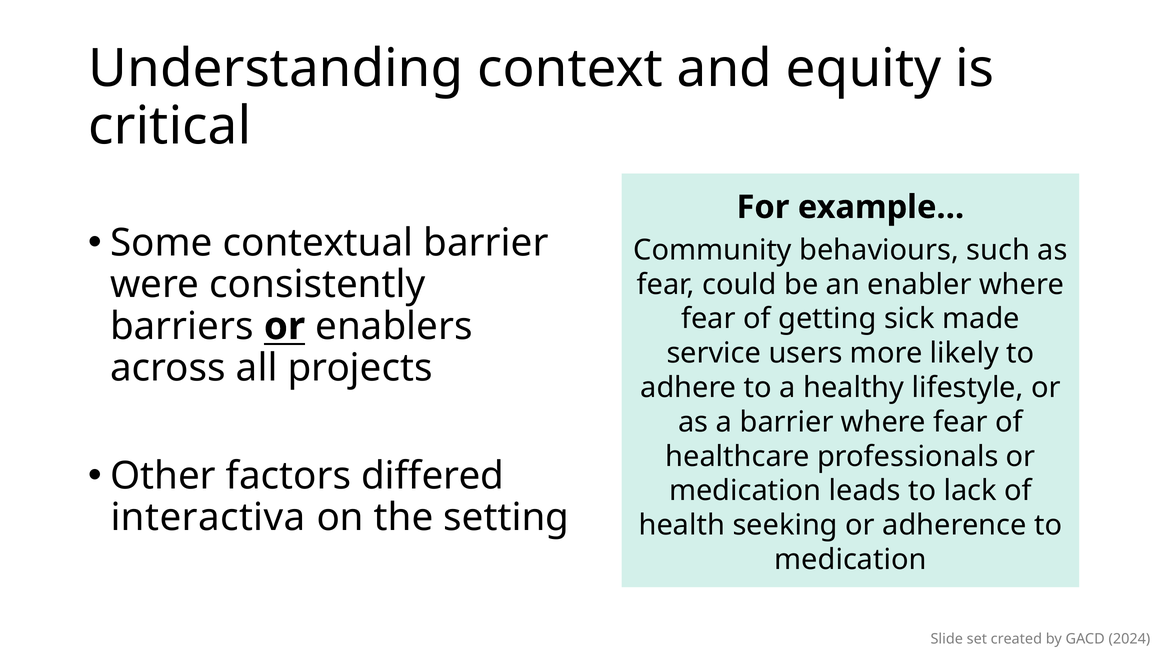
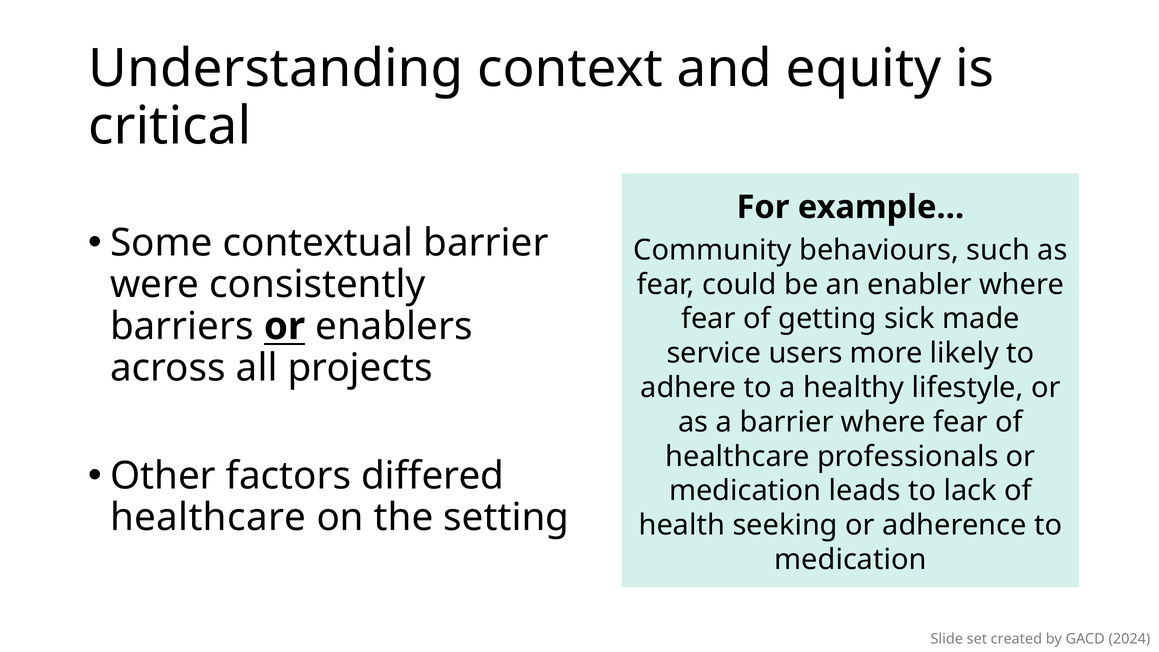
interactiva: interactiva -> healthcare (208, 517)
